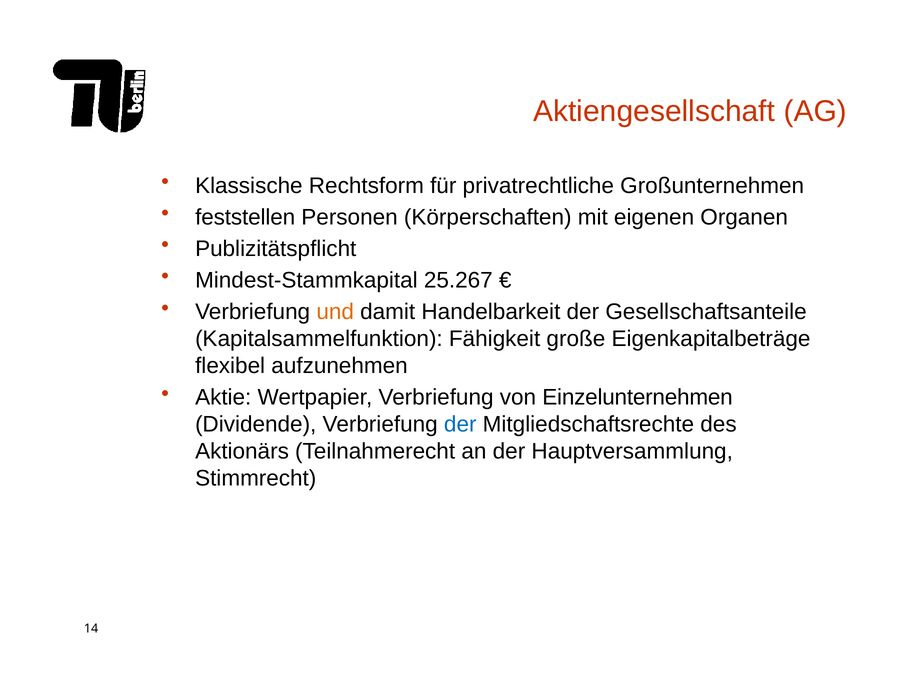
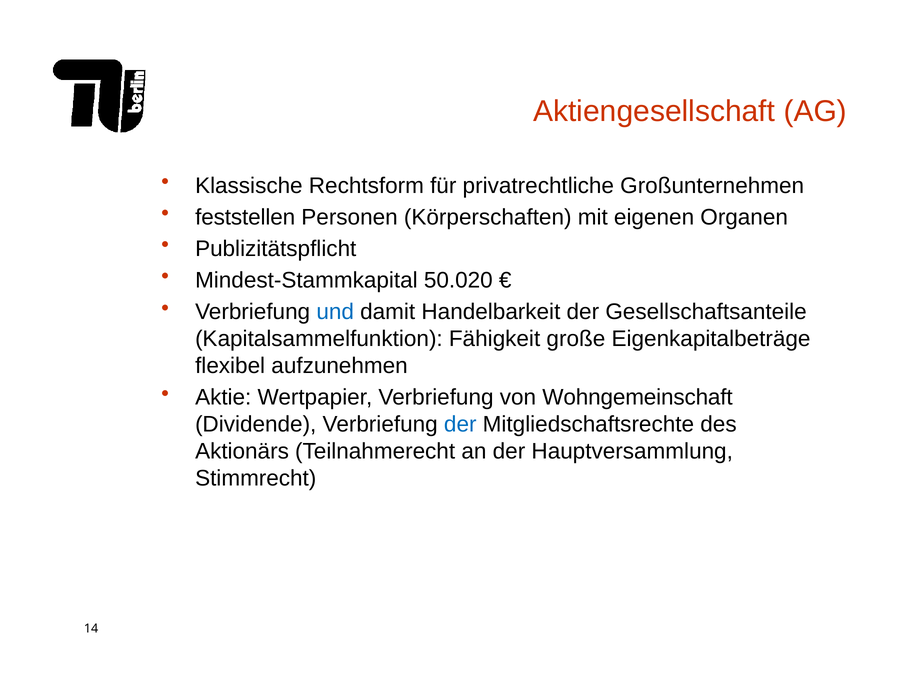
25.267: 25.267 -> 50.020 (458, 280)
und colour: orange -> blue (335, 312)
Einzelunternehmen: Einzelunternehmen -> Wohngemeinschaft (638, 397)
